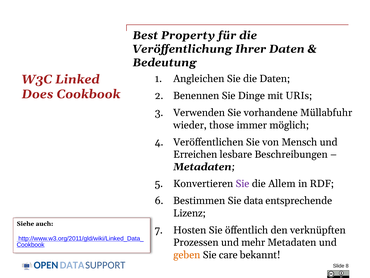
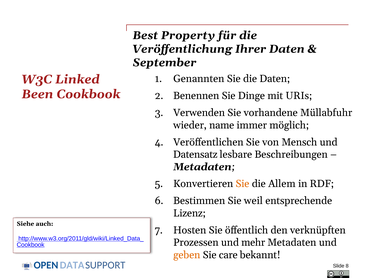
Bedeutung: Bedeutung -> September (164, 62)
Angleichen: Angleichen -> Genannten (199, 79)
Does: Does -> Been (37, 94)
those: those -> name (222, 125)
Erreichen: Erreichen -> Datensatz (195, 154)
Sie colour: purple -> orange (242, 184)
data: data -> weil (253, 200)
